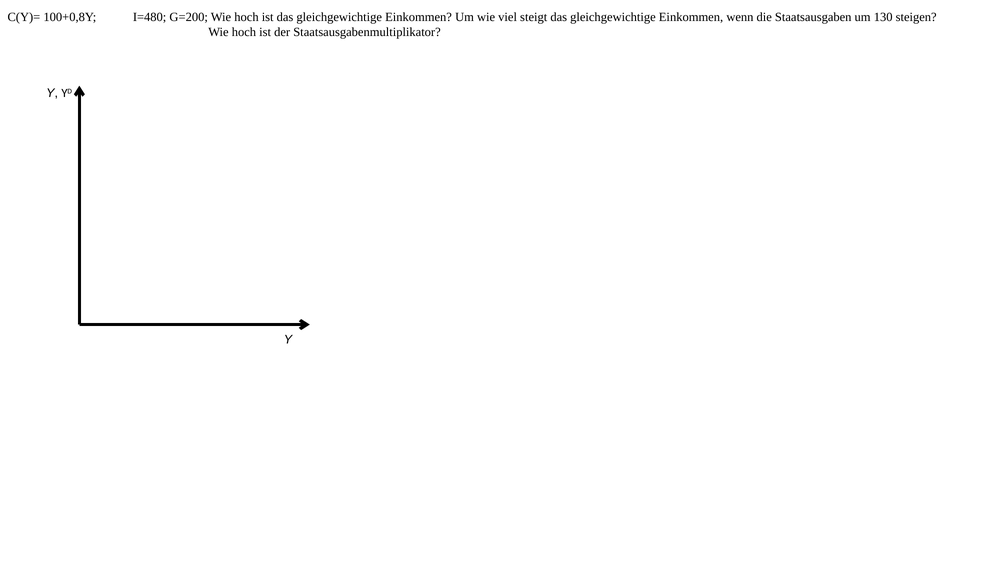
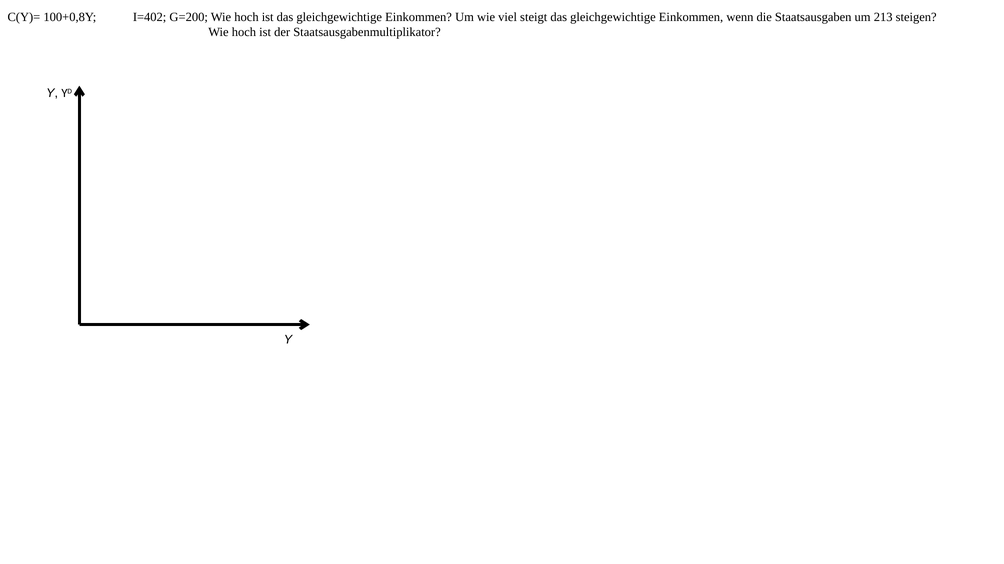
I=480: I=480 -> I=402 (150, 17)
130: 130 -> 213 (883, 17)
